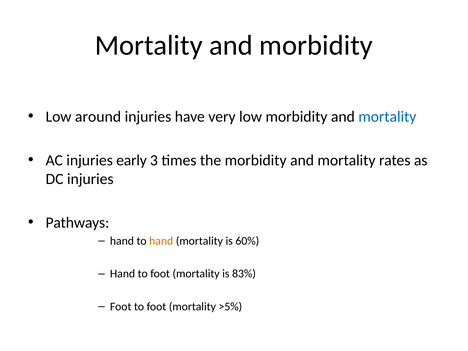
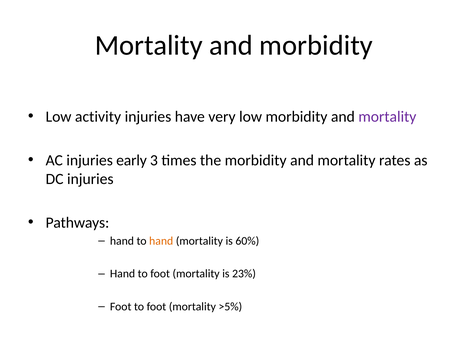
around: around -> activity (98, 117)
mortality colour: blue -> purple (387, 117)
83%: 83% -> 23% (244, 274)
